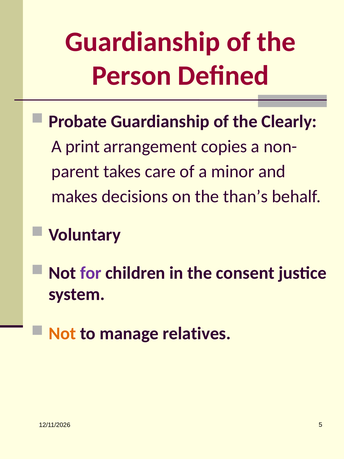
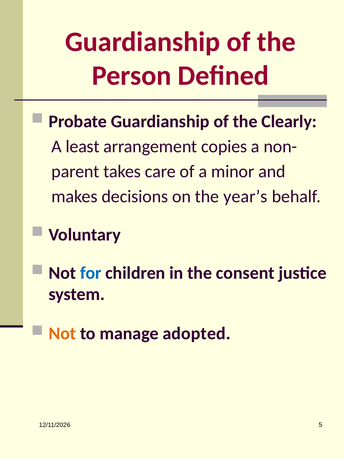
print: print -> least (83, 146)
than’s: than’s -> year’s (245, 196)
for colour: purple -> blue (91, 273)
relatives: relatives -> adopted (197, 333)
